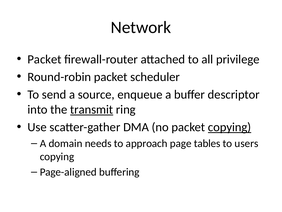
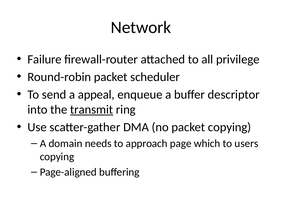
Packet: Packet -> Failure (45, 59)
source: source -> appeal (96, 94)
copying underline: present -> none (230, 127)
tables: tables -> which (207, 143)
